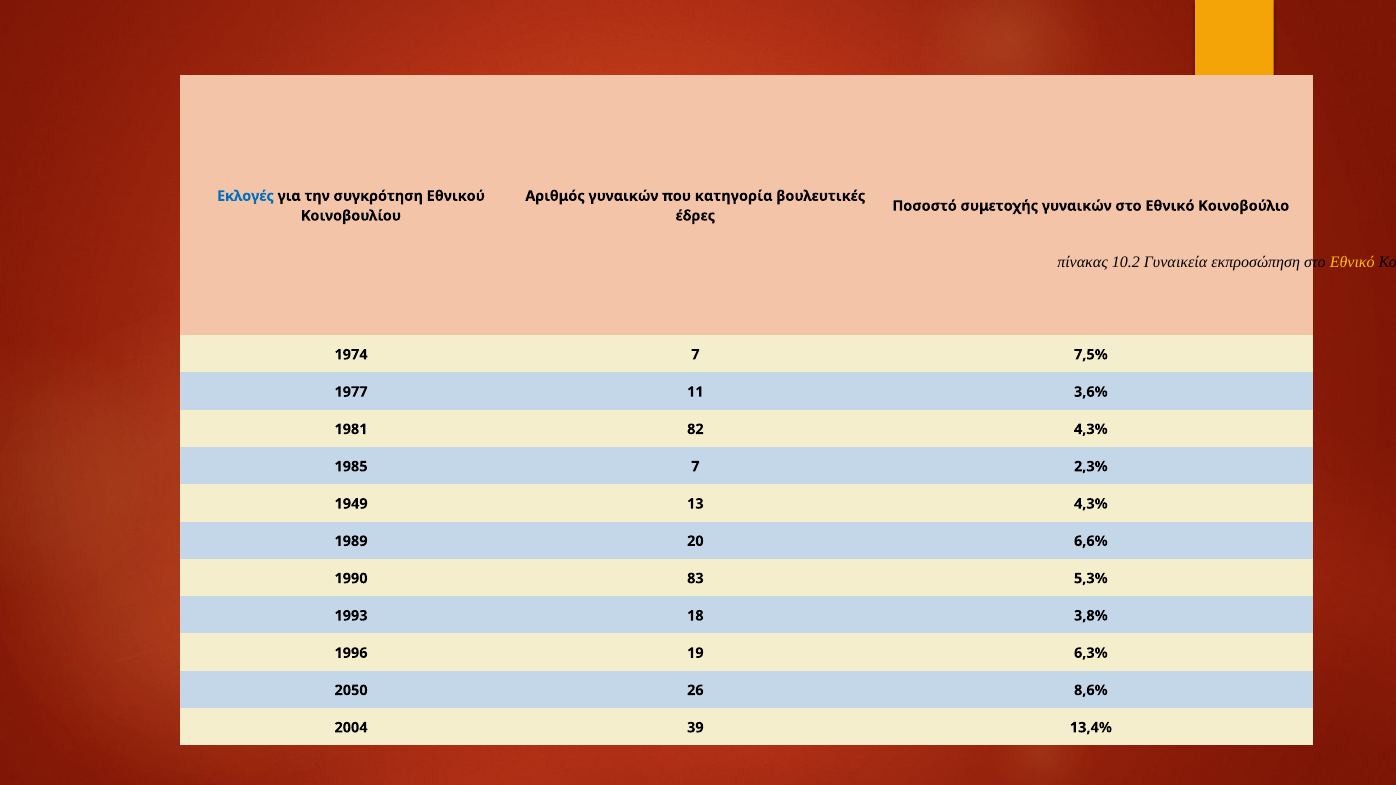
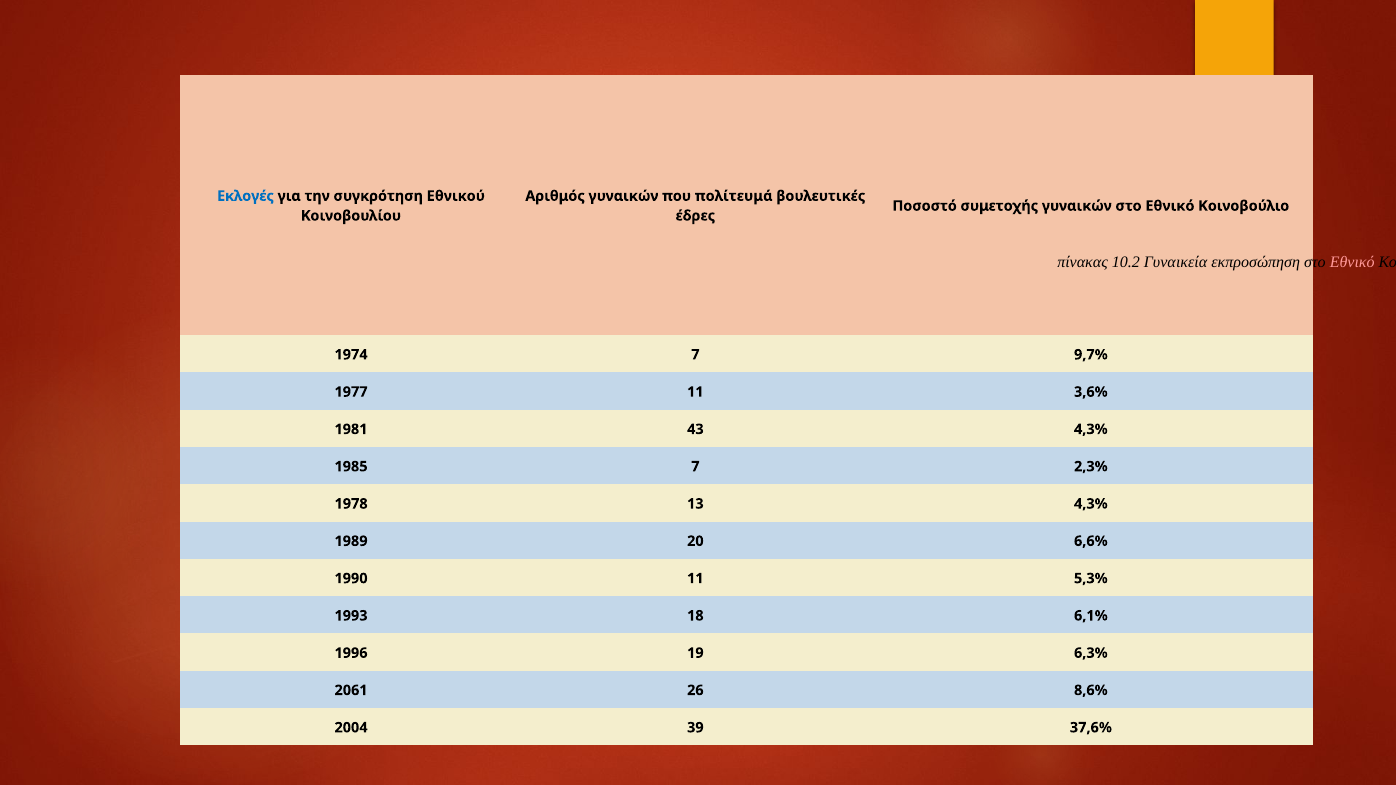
κατηγορία: κατηγορία -> πολίτευμά (734, 196)
Εθνικό colour: yellow -> pink (1352, 262)
7,5%: 7,5% -> 9,7% (1091, 355)
82: 82 -> 43 (695, 429)
1949: 1949 -> 1978 (351, 504)
1990 83: 83 -> 11 (695, 579)
3,8%: 3,8% -> 6,1% (1091, 616)
2050: 2050 -> 2061 (351, 690)
13,4%: 13,4% -> 37,6% (1091, 728)
